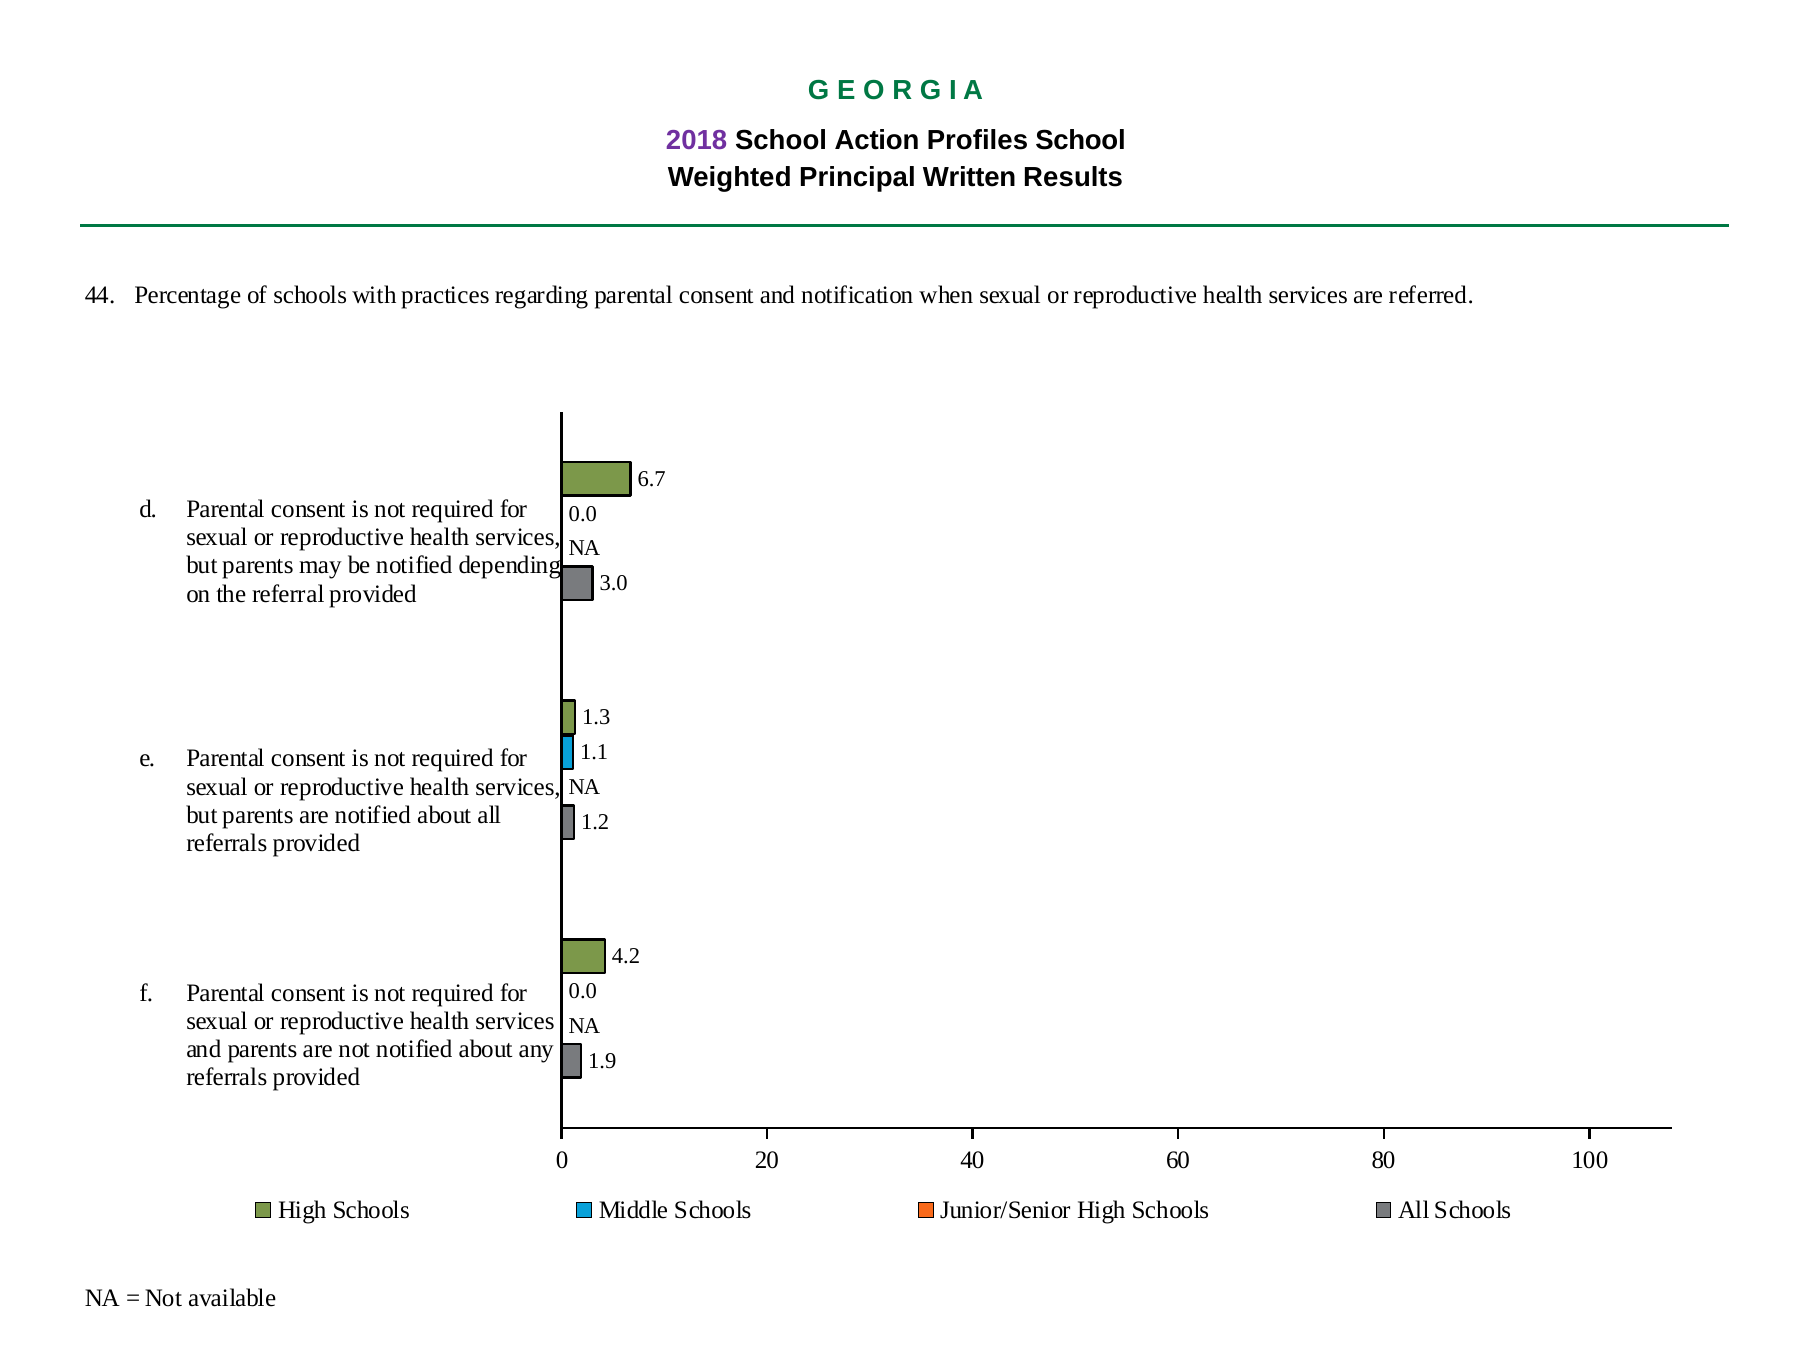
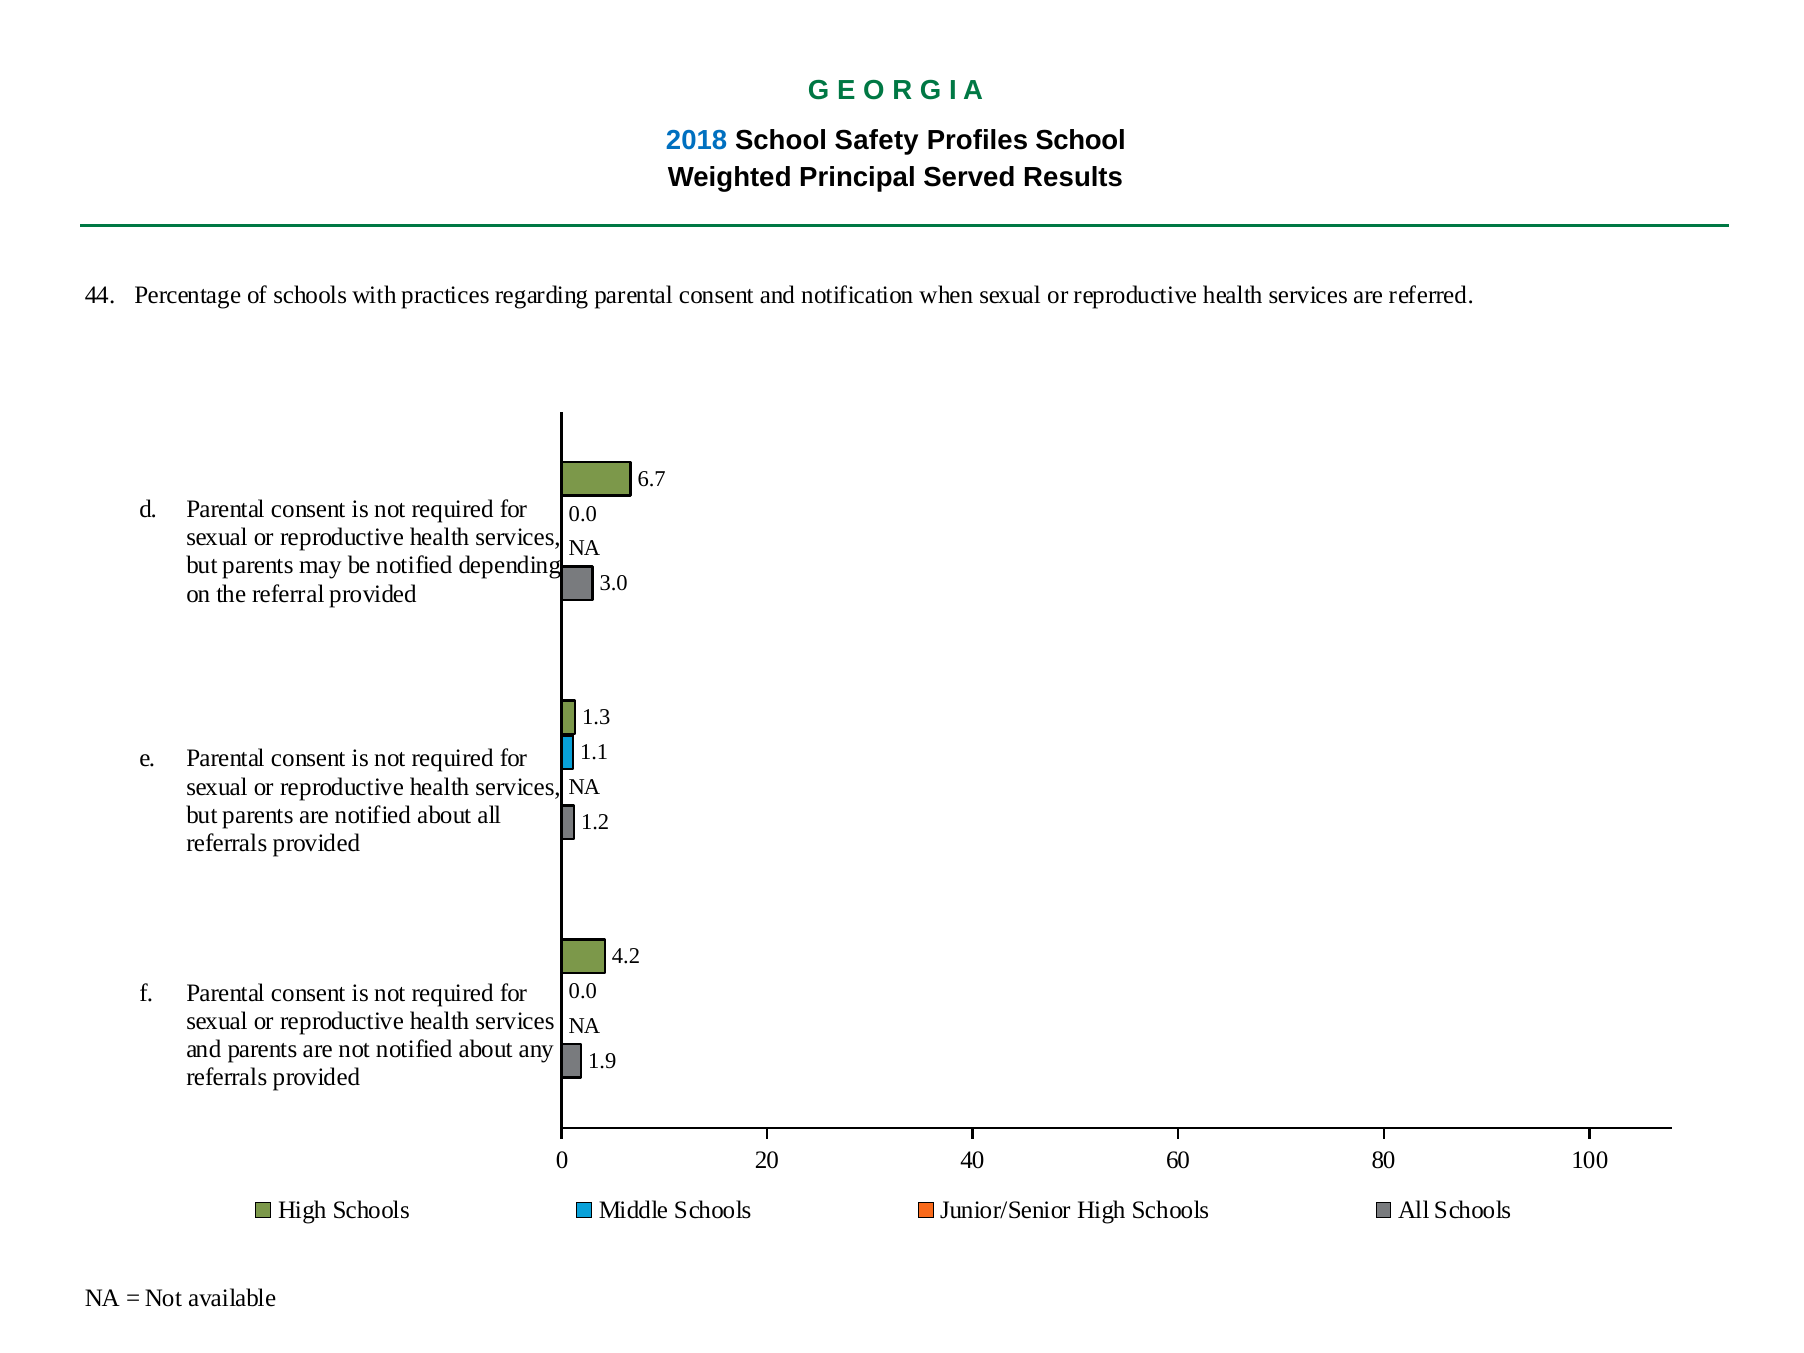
2018 colour: purple -> blue (697, 140)
Action: Action -> Safety (877, 140)
Written: Written -> Served (969, 178)
